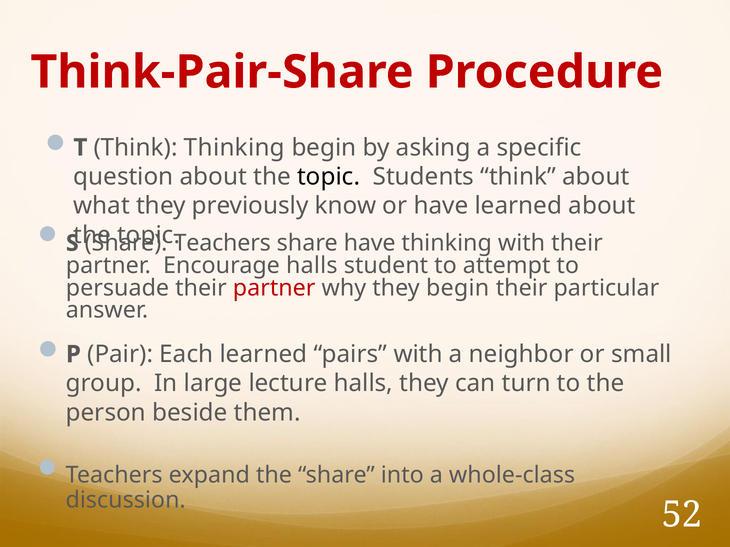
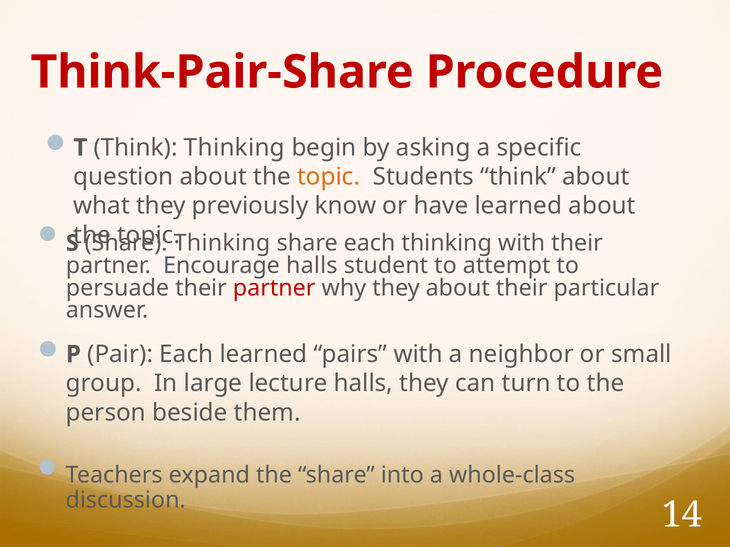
topic colour: black -> orange (329, 177)
Teachers: Teachers -> Thinking (222, 243)
share have: have -> each (370, 243)
they begin: begin -> about (458, 288)
52: 52 -> 14 (682, 515)
